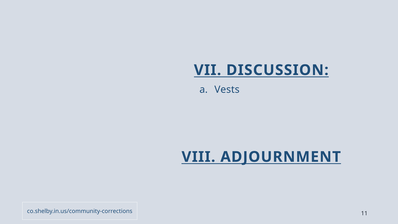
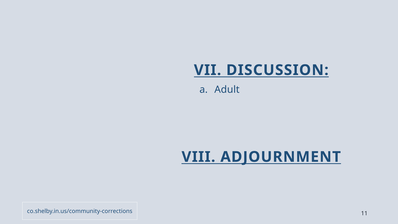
Vests: Vests -> Adult (227, 89)
